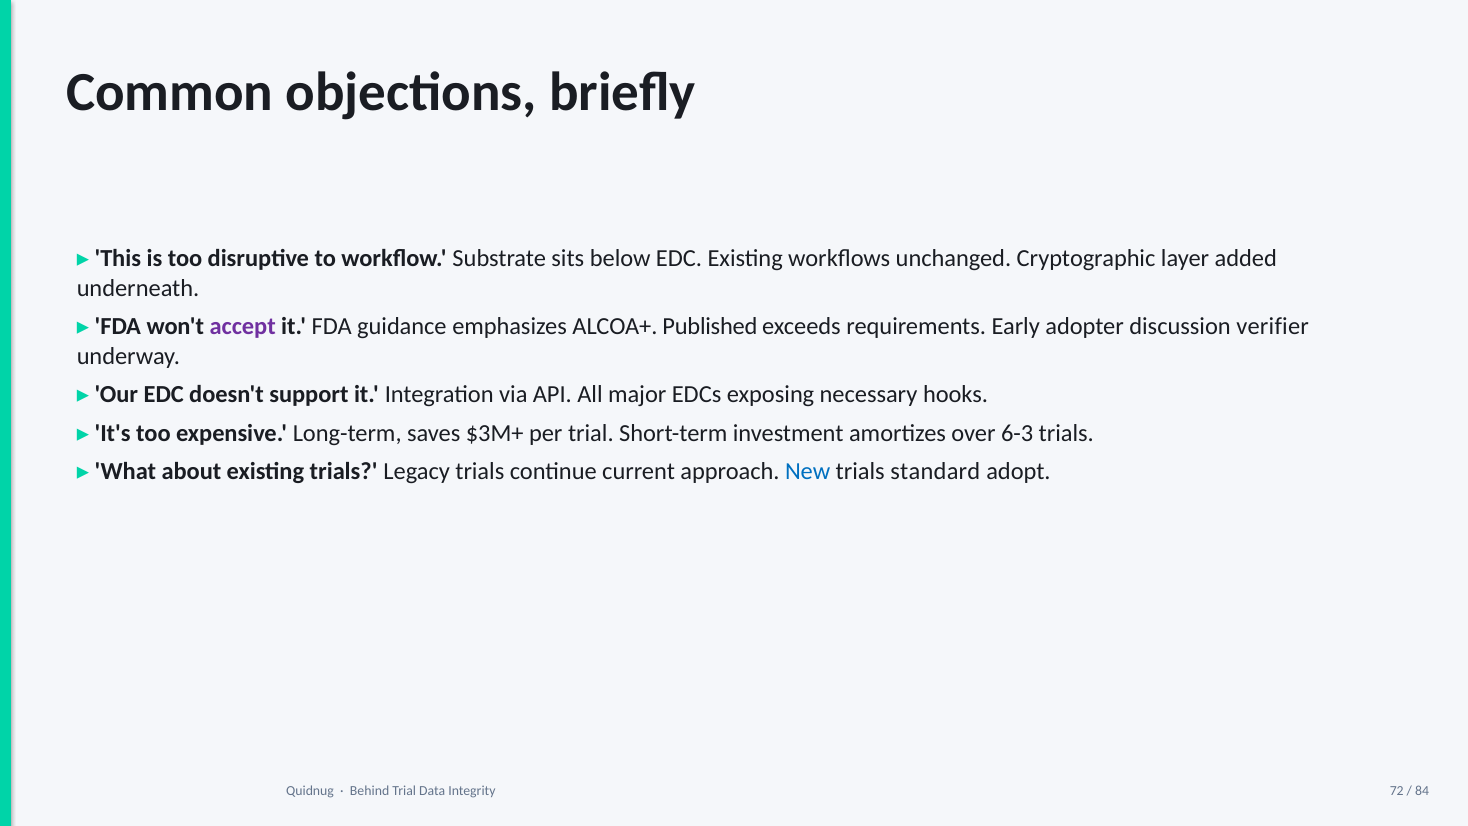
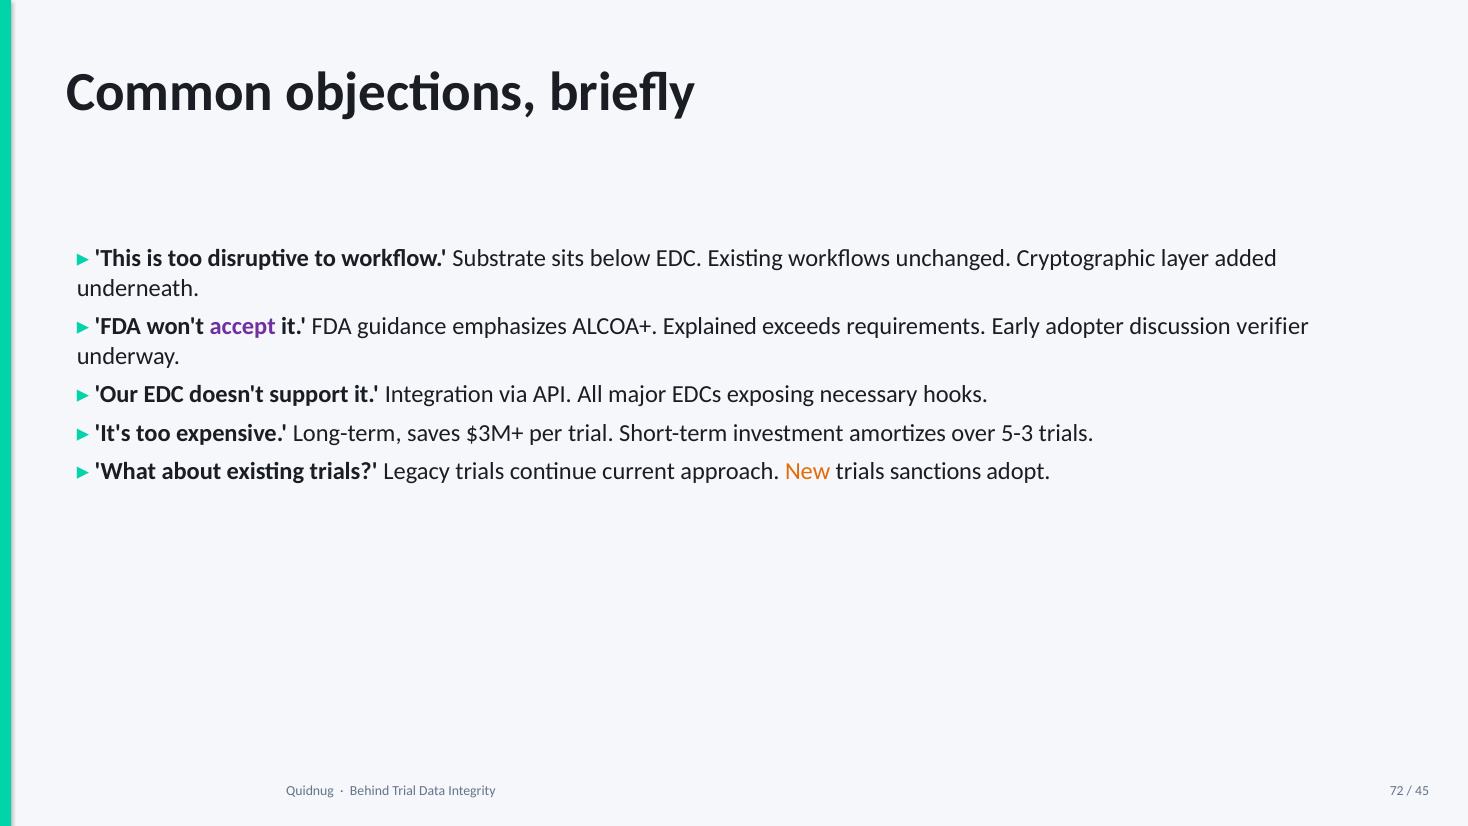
Published: Published -> Explained (710, 326)
6-3: 6-3 -> 5-3 (1017, 433)
New colour: blue -> orange (808, 471)
standard: standard -> sanctions (936, 471)
84: 84 -> 45 (1422, 791)
